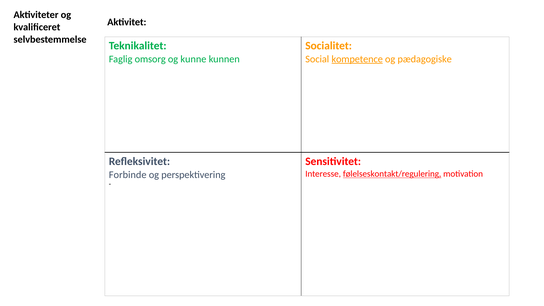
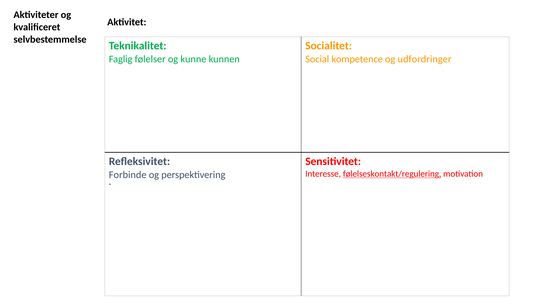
omsorg: omsorg -> følelser (150, 59)
kompetence underline: present -> none (357, 59)
pædagogiske: pædagogiske -> udfordringer (425, 59)
